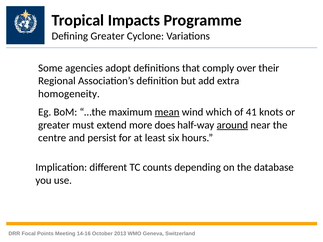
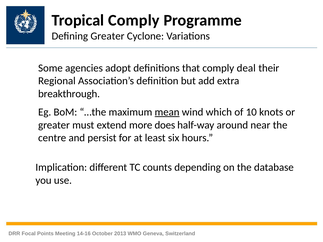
Tropical Impacts: Impacts -> Comply (134, 20)
over: over -> deal (246, 68)
homogeneity: homogeneity -> breakthrough (69, 94)
41: 41 -> 10 (251, 112)
around underline: present -> none (232, 125)
